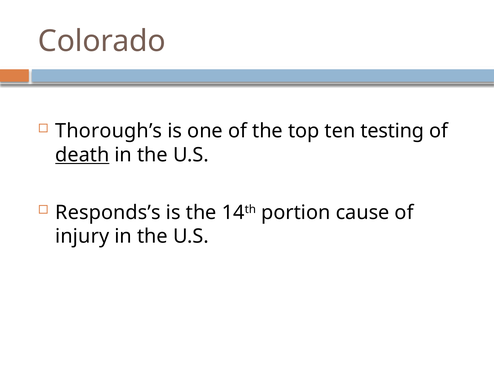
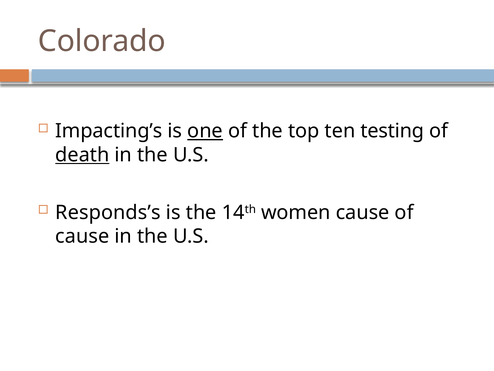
Thorough’s: Thorough’s -> Impacting’s (109, 131)
one underline: none -> present (205, 131)
portion: portion -> women (296, 212)
injury: injury -> cause (82, 236)
